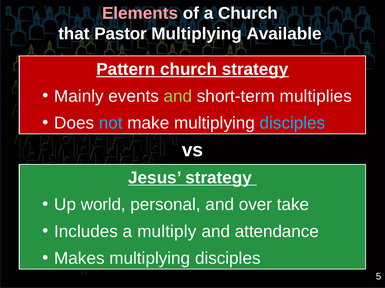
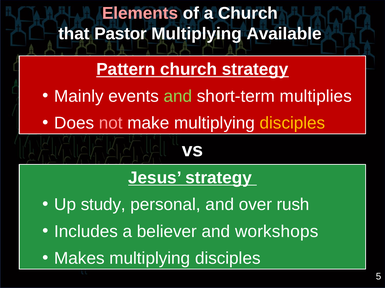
not colour: light blue -> pink (111, 123)
disciples colour: light blue -> yellow (292, 123)
world: world -> study (103, 205)
take: take -> rush (293, 205)
multiply: multiply -> believer (167, 232)
attendance: attendance -> workshops (277, 232)
